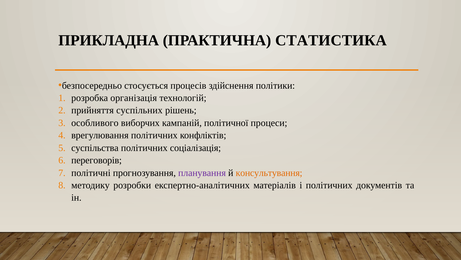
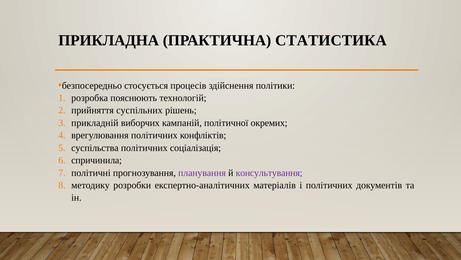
організація: організація -> пояснюють (134, 98)
особливого: особливого -> прикладній (95, 123)
процеси: процеси -> окремих (269, 123)
переговорів: переговорів -> спричинила (97, 160)
консультування colour: orange -> purple (269, 172)
